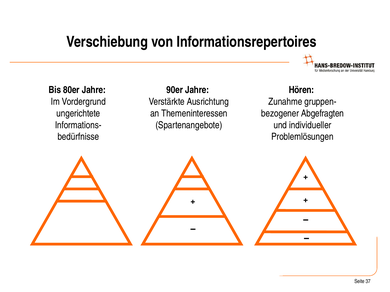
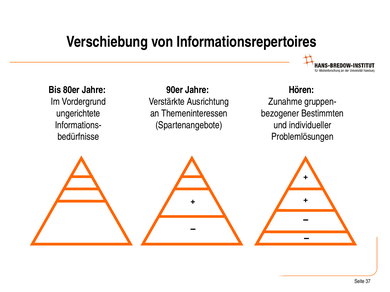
Abgefragten: Abgefragten -> Bestimmten (322, 114)
